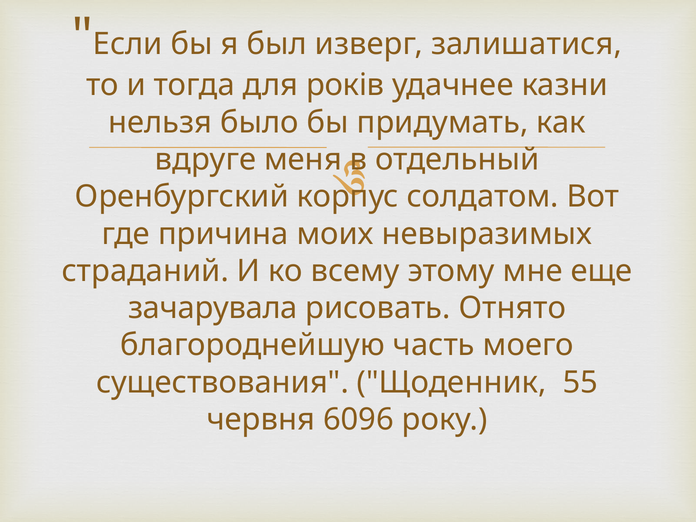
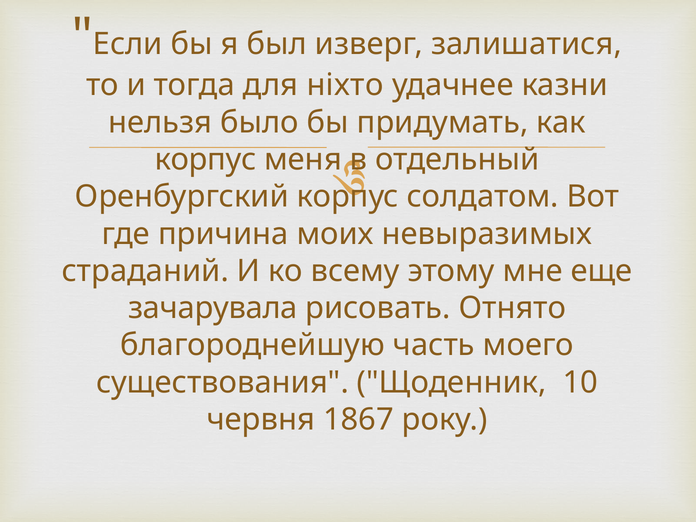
років: років -> ніхто (345, 85)
вдруге: вдруге -> корпус (206, 160)
55: 55 -> 10 (580, 382)
6096: 6096 -> 1867 (358, 419)
